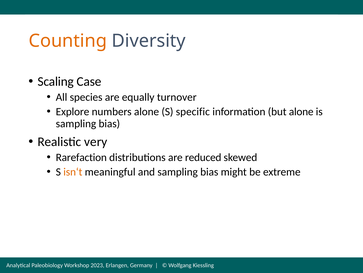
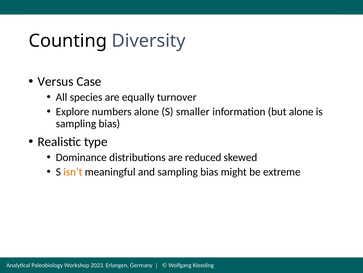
Counting colour: orange -> black (68, 41)
Scaling: Scaling -> Versus (56, 81)
specific: specific -> smaller (193, 111)
very: very -> type (96, 141)
Rarefaction: Rarefaction -> Dominance (81, 157)
